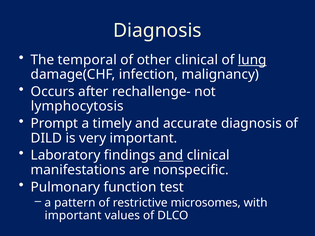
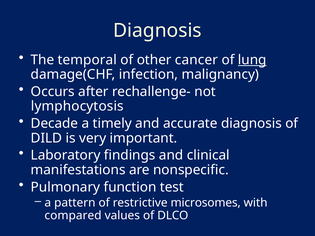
other clinical: clinical -> cancer (196, 60)
Prompt: Prompt -> Decade (54, 124)
and underline: present -> none (171, 155)
important: important -> compared (73, 216)
